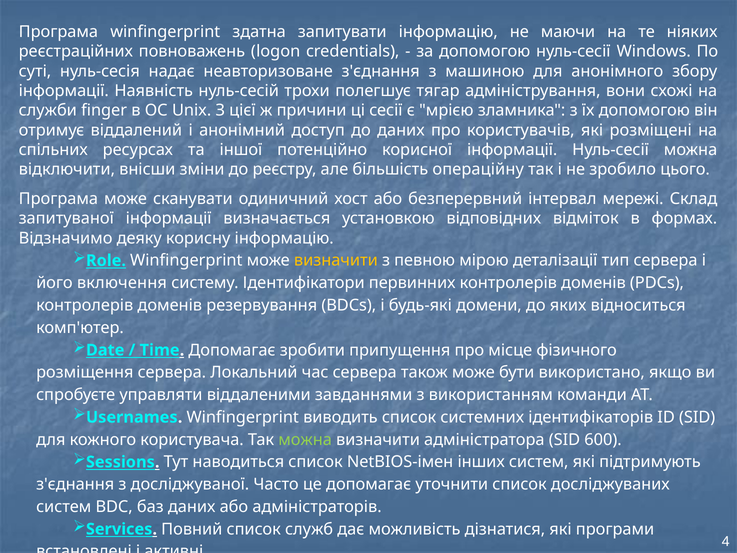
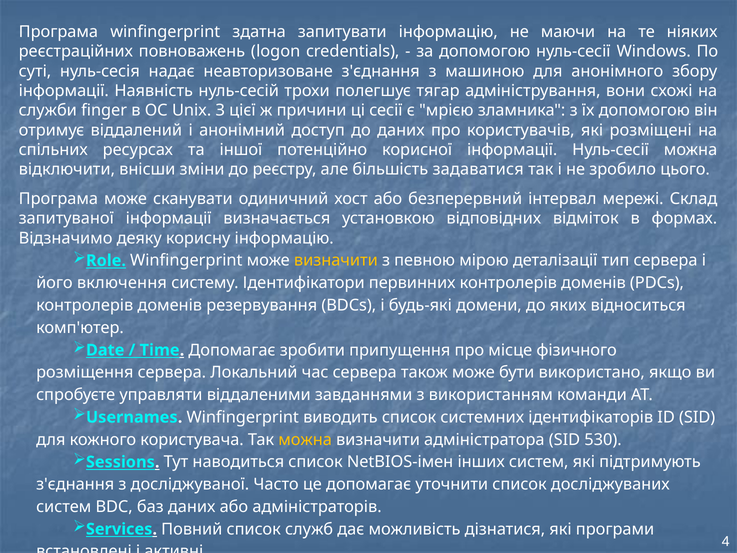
операційну: операційну -> задаватися (478, 169)
можна colour: light green -> yellow (305, 439)
600: 600 -> 530 (603, 439)
